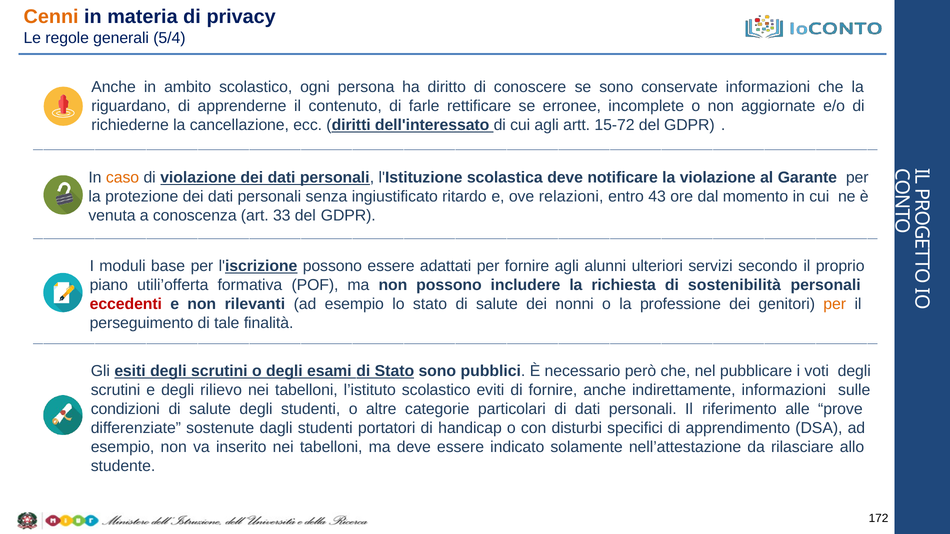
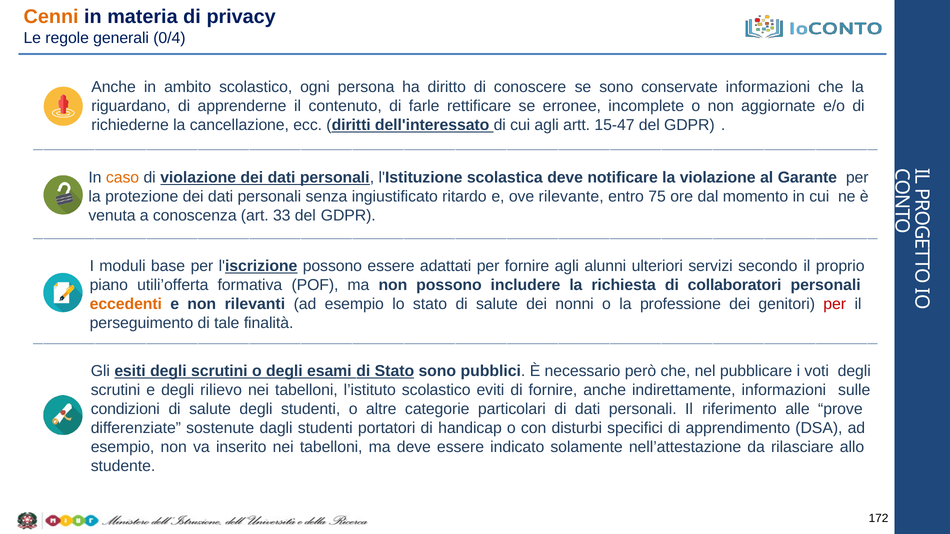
5/4: 5/4 -> 0/4 (169, 38)
15-72: 15-72 -> 15-47 (615, 125)
relazioni: relazioni -> rilevante (571, 197)
43: 43 -> 75 (657, 197)
sostenibilità: sostenibilità -> collaboratori (735, 285)
eccedenti colour: red -> orange (126, 304)
per colour: orange -> red (835, 304)
